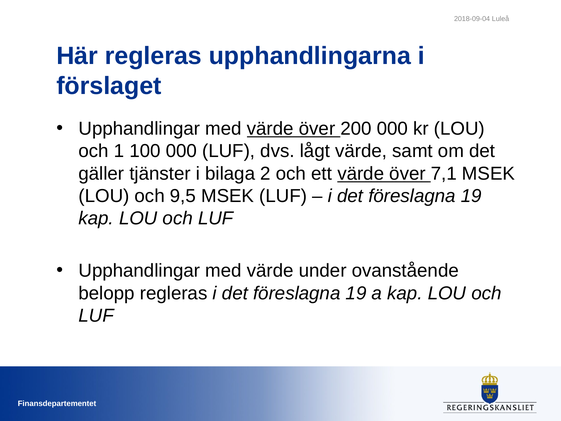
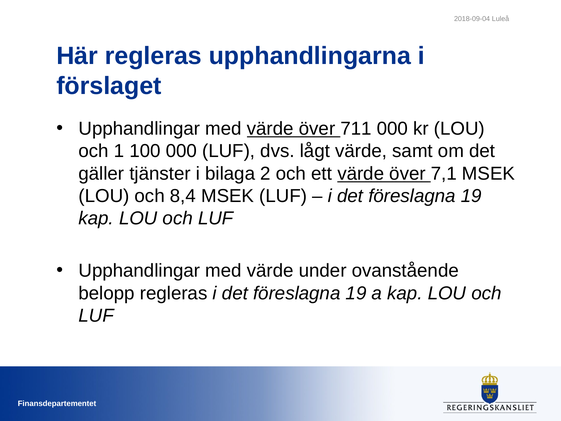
200: 200 -> 711 (356, 129)
9,5: 9,5 -> 8,4 (183, 196)
